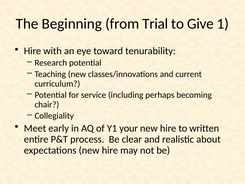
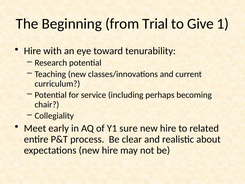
your: your -> sure (129, 128)
written: written -> related (204, 128)
